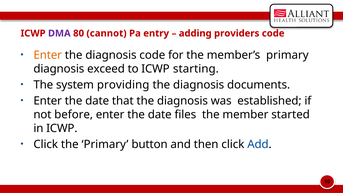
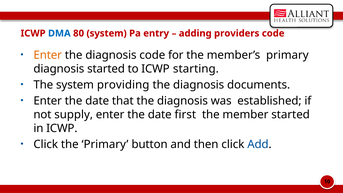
DMA colour: purple -> blue (59, 33)
80 cannot: cannot -> system (107, 33)
diagnosis exceed: exceed -> started (106, 69)
before: before -> supply (74, 115)
files: files -> first (185, 115)
